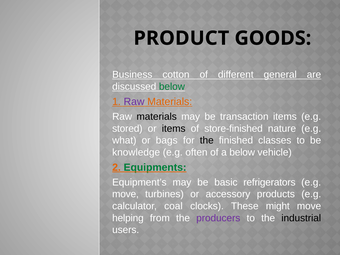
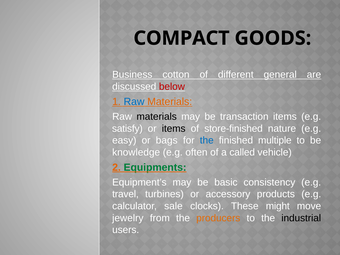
PRODUCT: PRODUCT -> COMPACT (182, 38)
below colour: green -> red (172, 87)
Raw colour: purple -> blue (134, 102)
stored: stored -> satisfy (127, 128)
what: what -> easy (124, 140)
the colour: black -> blue (207, 140)
classes: classes -> multiple (275, 140)
a below: below -> called (242, 152)
refrigerators: refrigerators -> consistency (269, 182)
move: move -> travel (125, 194)
coal: coal -> sale (173, 206)
helping: helping -> jewelry (128, 218)
producers colour: purple -> orange (218, 218)
